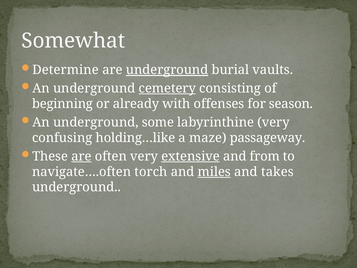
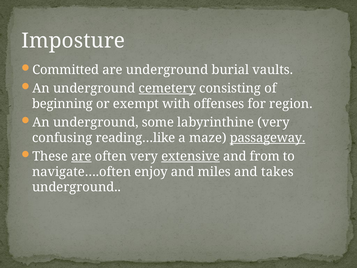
Somewhat: Somewhat -> Imposture (73, 41)
Determine: Determine -> Committed (66, 70)
underground underline: present -> none (167, 70)
already: already -> exempt (136, 104)
season: season -> region (291, 104)
holding…like: holding…like -> reading…like (135, 138)
passageway underline: none -> present (268, 138)
torch: torch -> enjoy (151, 172)
miles underline: present -> none (214, 172)
